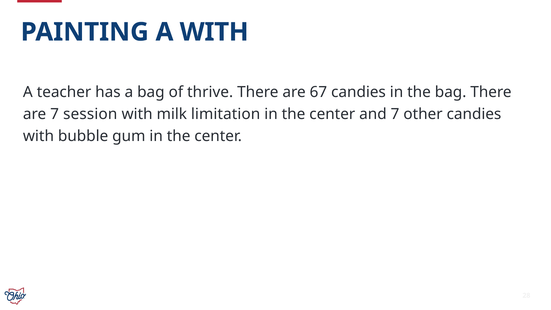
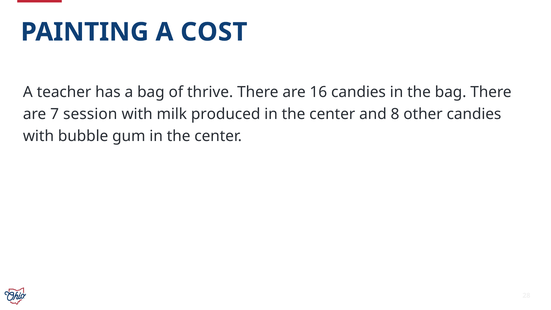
A WITH: WITH -> COST (214, 32)
67: 67 -> 16 (318, 92)
limitation: limitation -> produced (226, 114)
and 7: 7 -> 8 (395, 114)
